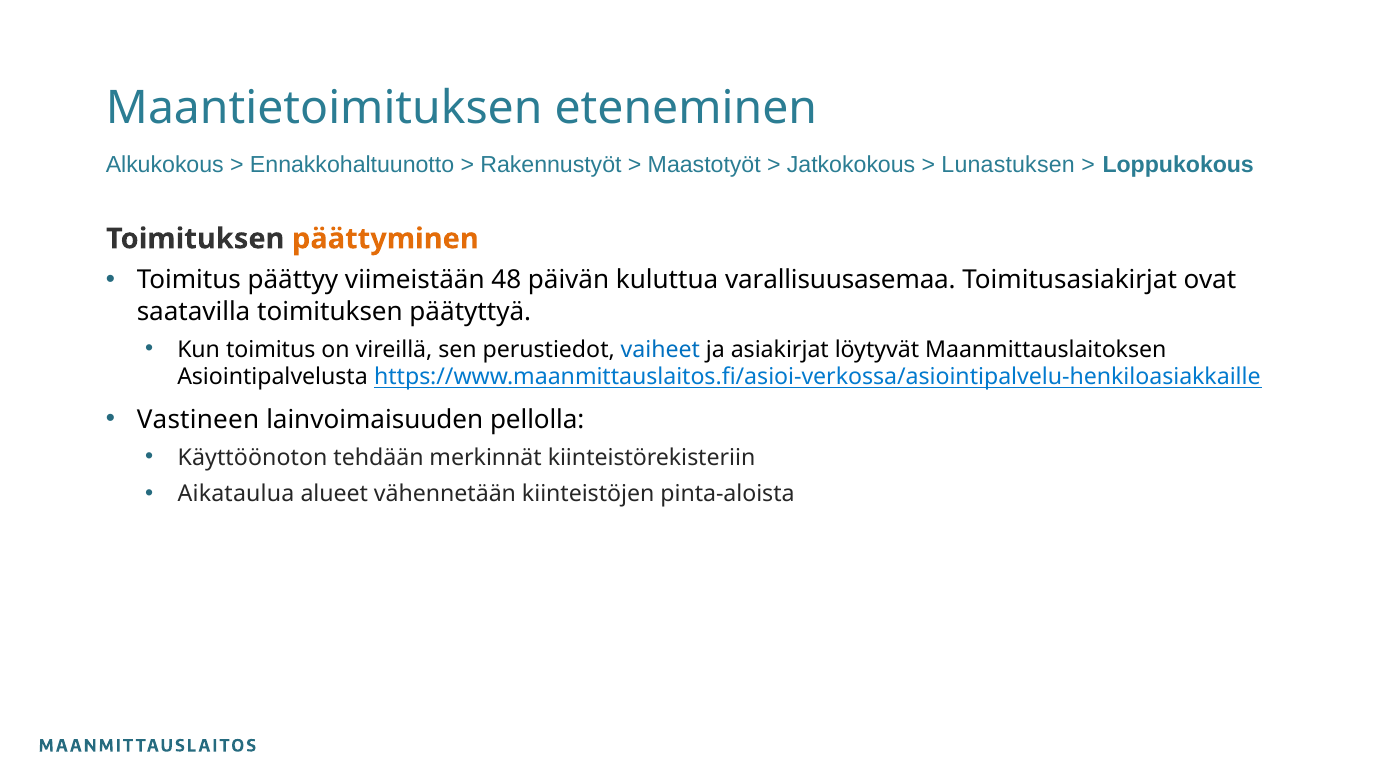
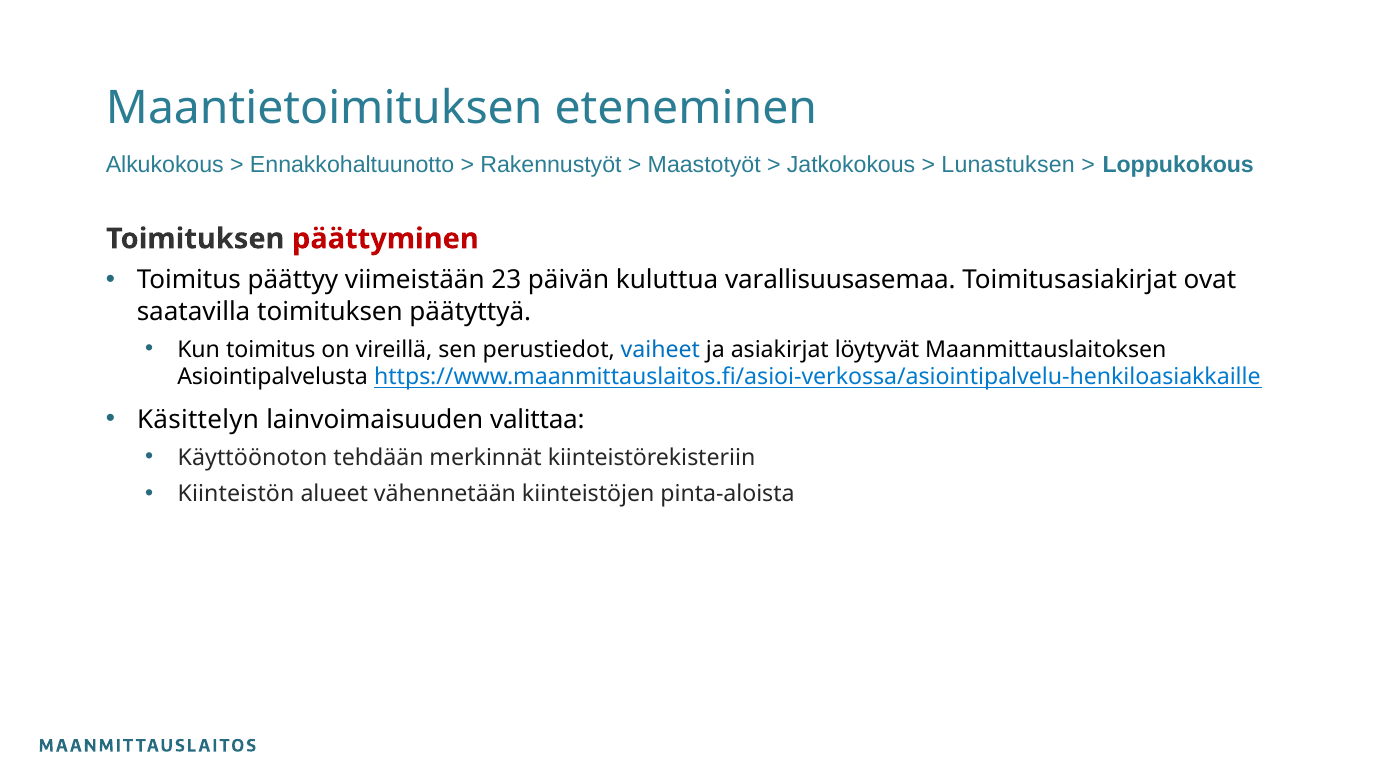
päättyminen colour: orange -> red (385, 239)
48: 48 -> 23 (506, 280)
Vastineen: Vastineen -> Käsittelyn (198, 419)
pellolla: pellolla -> valittaa (537, 419)
Aikataulua: Aikataulua -> Kiinteistön (236, 494)
